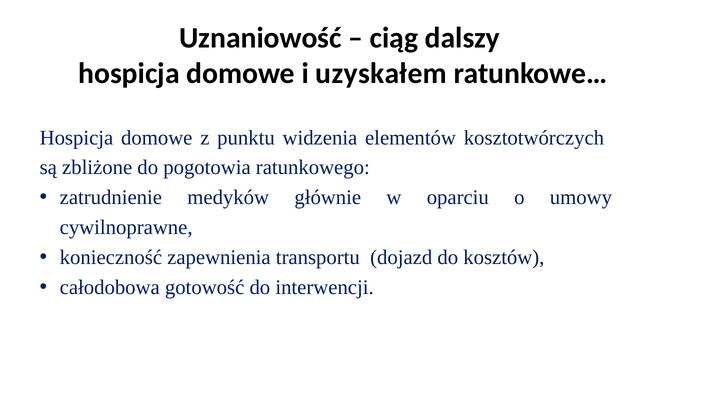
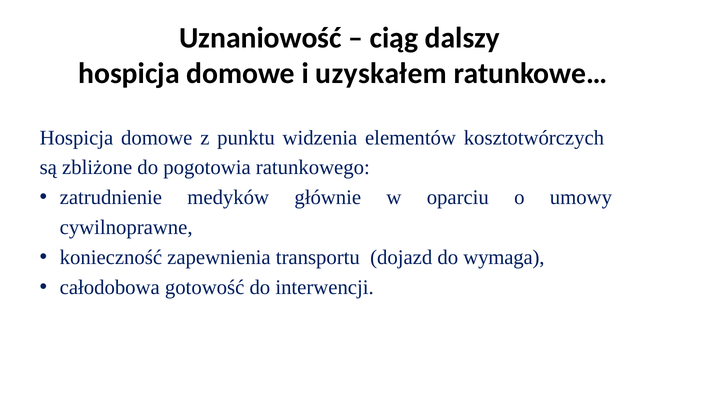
kosztów: kosztów -> wymaga (504, 257)
